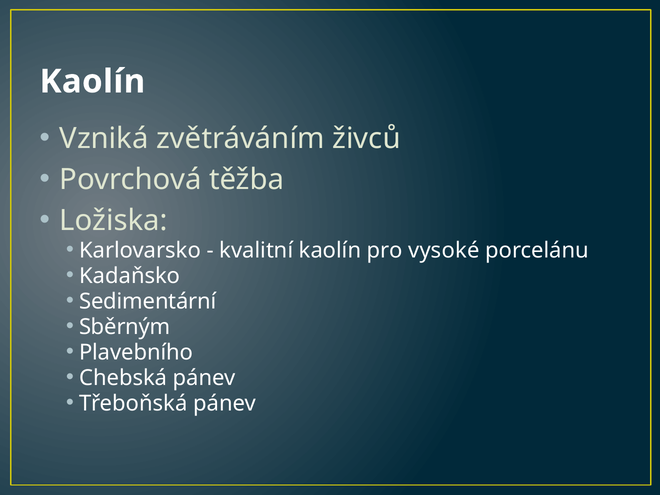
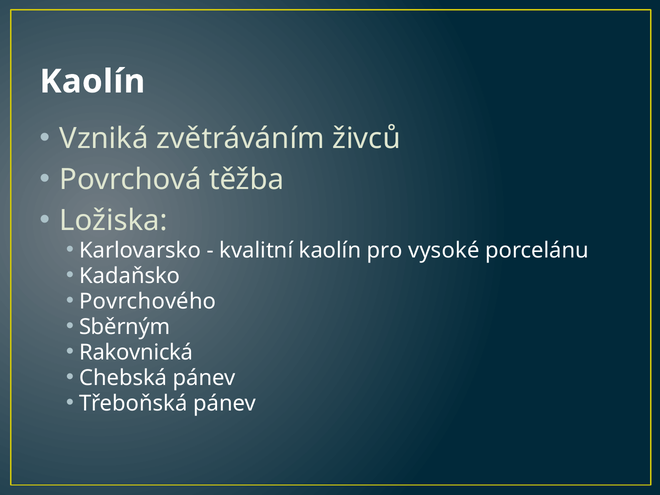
Sedimentární: Sedimentární -> Povrchového (148, 301)
Plavebního: Plavebního -> Rakovnická (136, 352)
